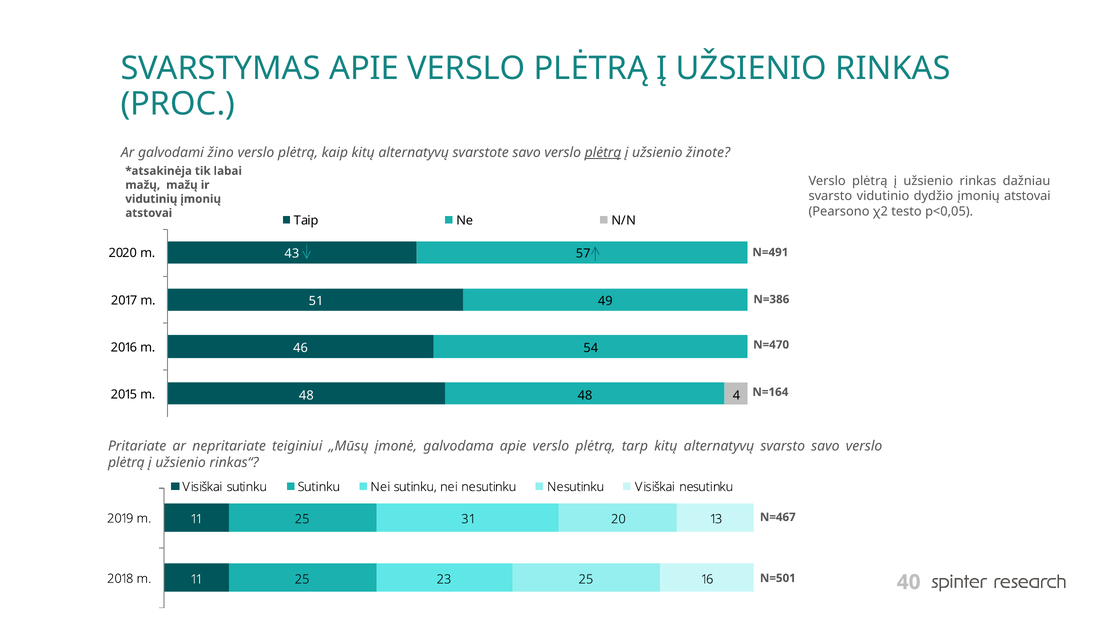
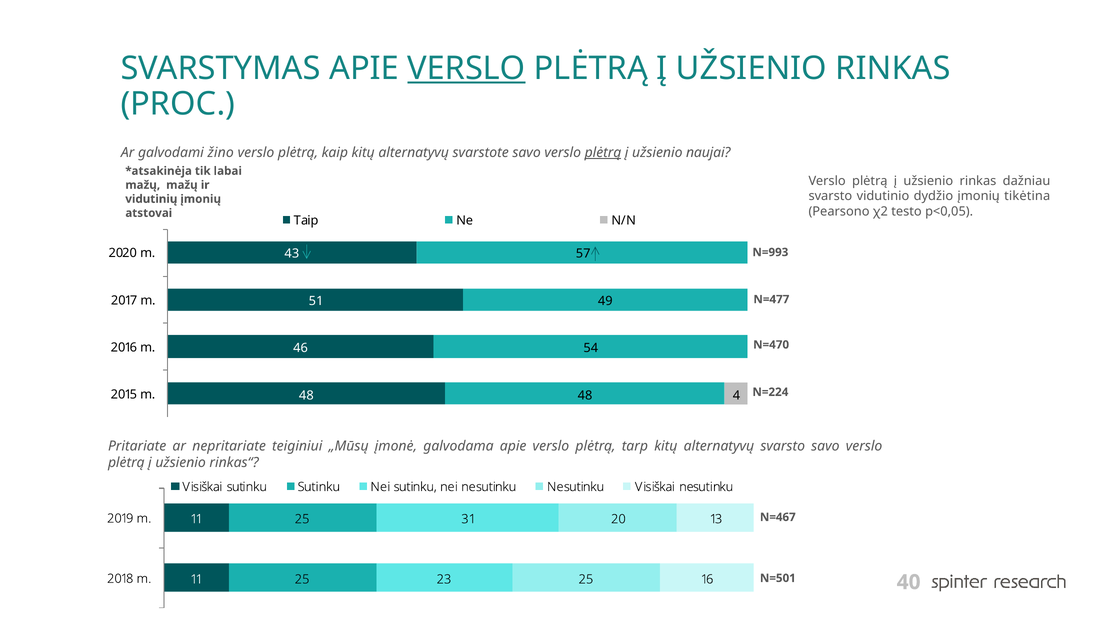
VERSLO underline: none -> present (466, 69)
žinote: žinote -> naujai (708, 153)
dydžio įmonių atstovai: atstovai -> tikėtina (1027, 196)
N=491: N=491 -> N=993 (770, 252)
N=386: N=386 -> N=477 (771, 299)
N=164: N=164 -> N=224 (770, 392)
